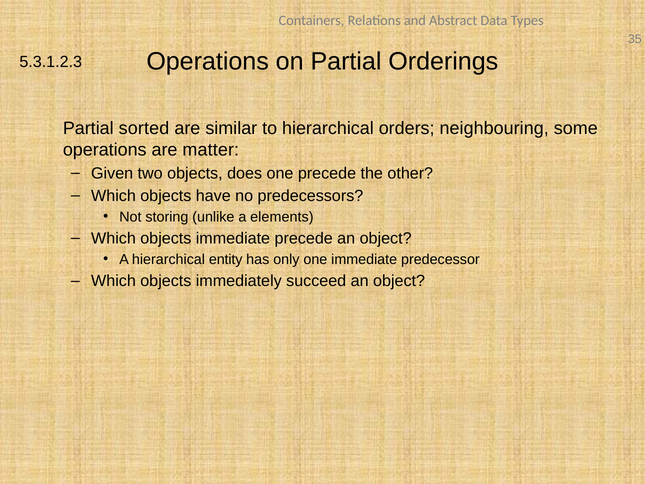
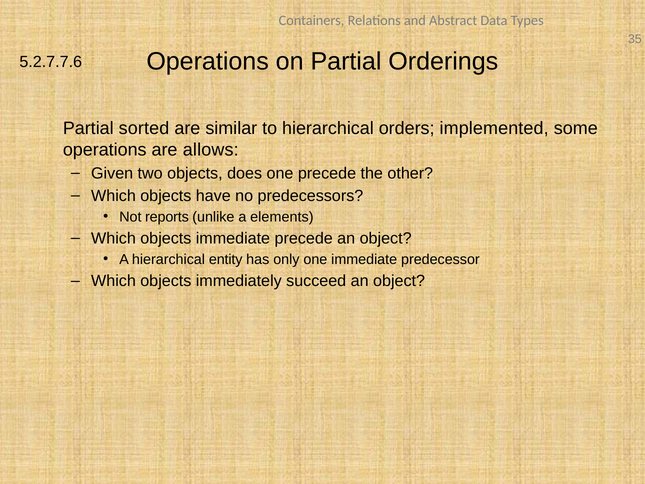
5.3.1.2.3: 5.3.1.2.3 -> 5.2.7.7.6 (51, 62)
neighbouring: neighbouring -> implemented (494, 128)
matter: matter -> allows (211, 150)
storing: storing -> reports (167, 217)
